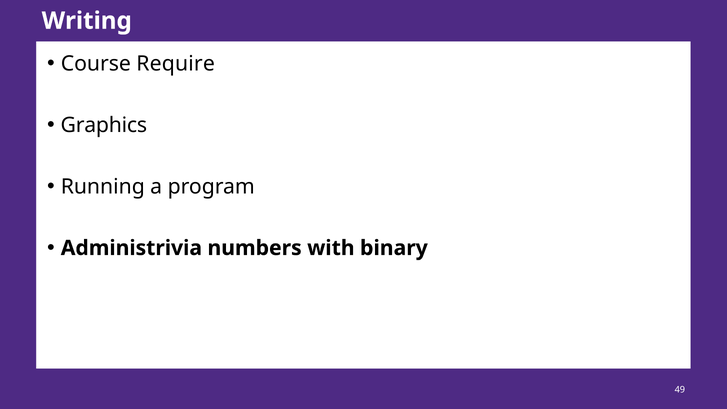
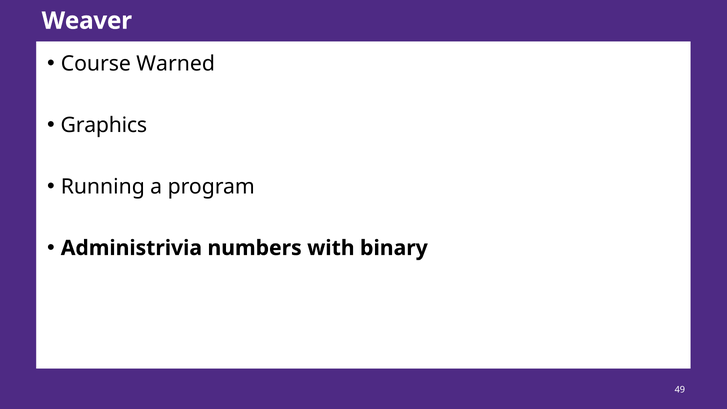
Writing: Writing -> Weaver (87, 21)
Require: Require -> Warned (176, 64)
